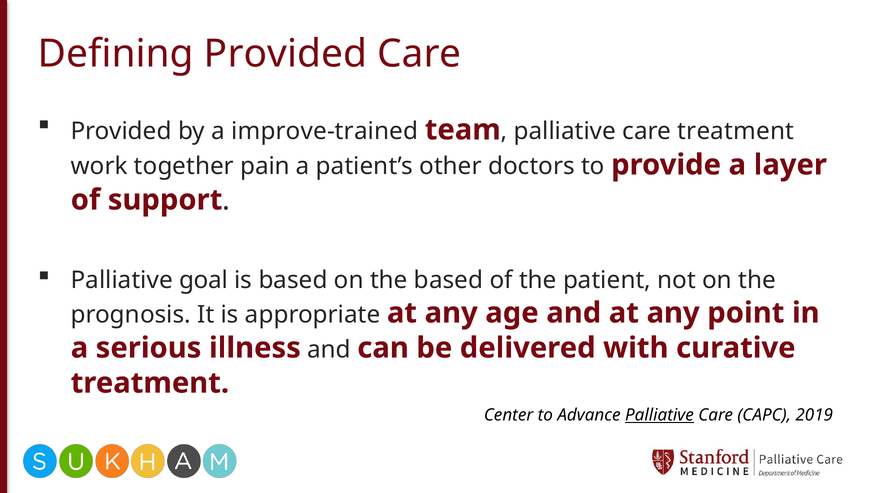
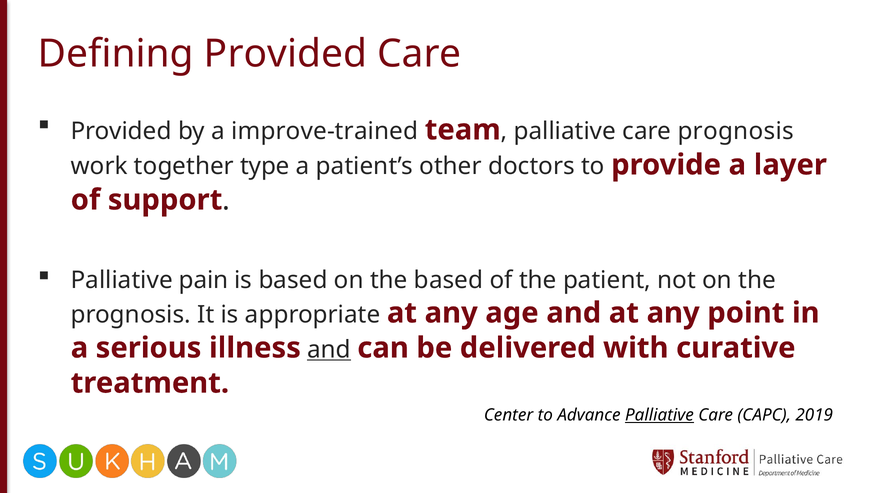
care treatment: treatment -> prognosis (736, 131)
pain: pain -> type (265, 166)
goal: goal -> pain (204, 280)
and underline: none -> present (329, 349)
